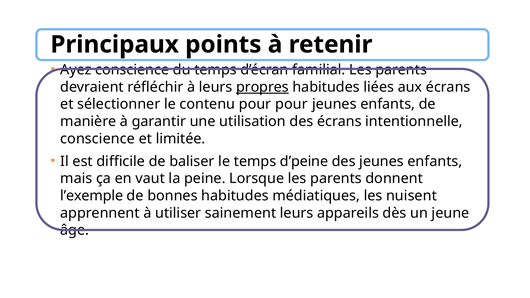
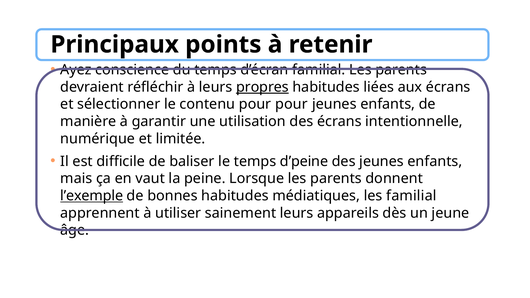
conscience: conscience -> numérique (98, 139)
l’exemple underline: none -> present (92, 196)
les nuisent: nuisent -> familial (411, 196)
